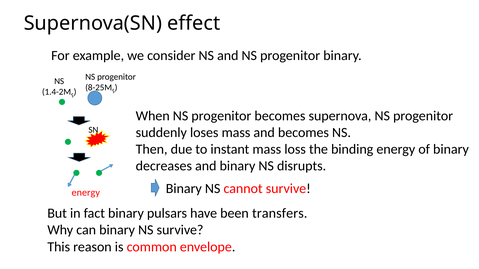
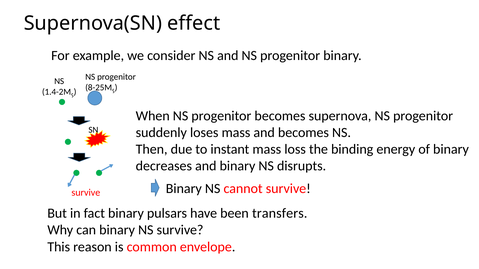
energy: energy -> survive (86, 193)
